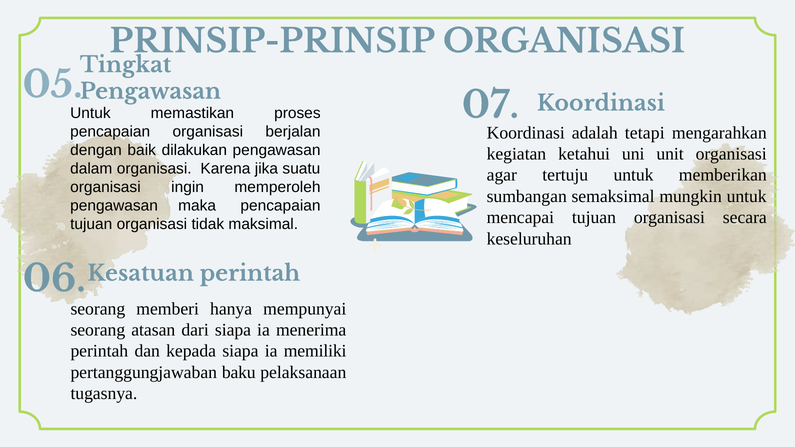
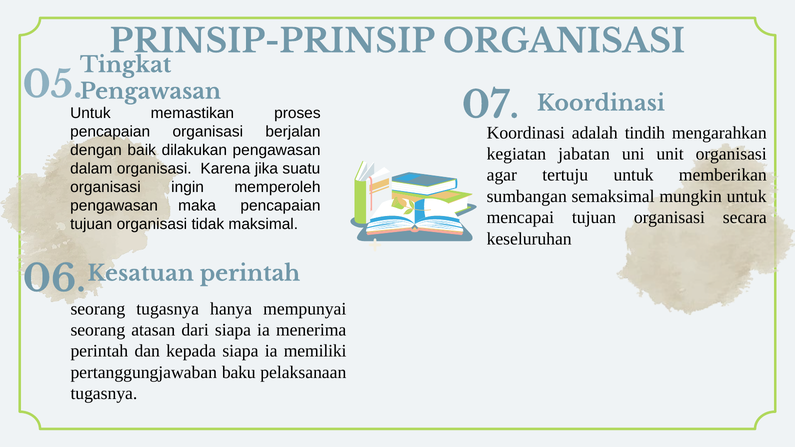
tetapi: tetapi -> tindih (645, 133)
ketahui: ketahui -> jabatan (584, 154)
seorang memberi: memberi -> tugasnya (168, 309)
